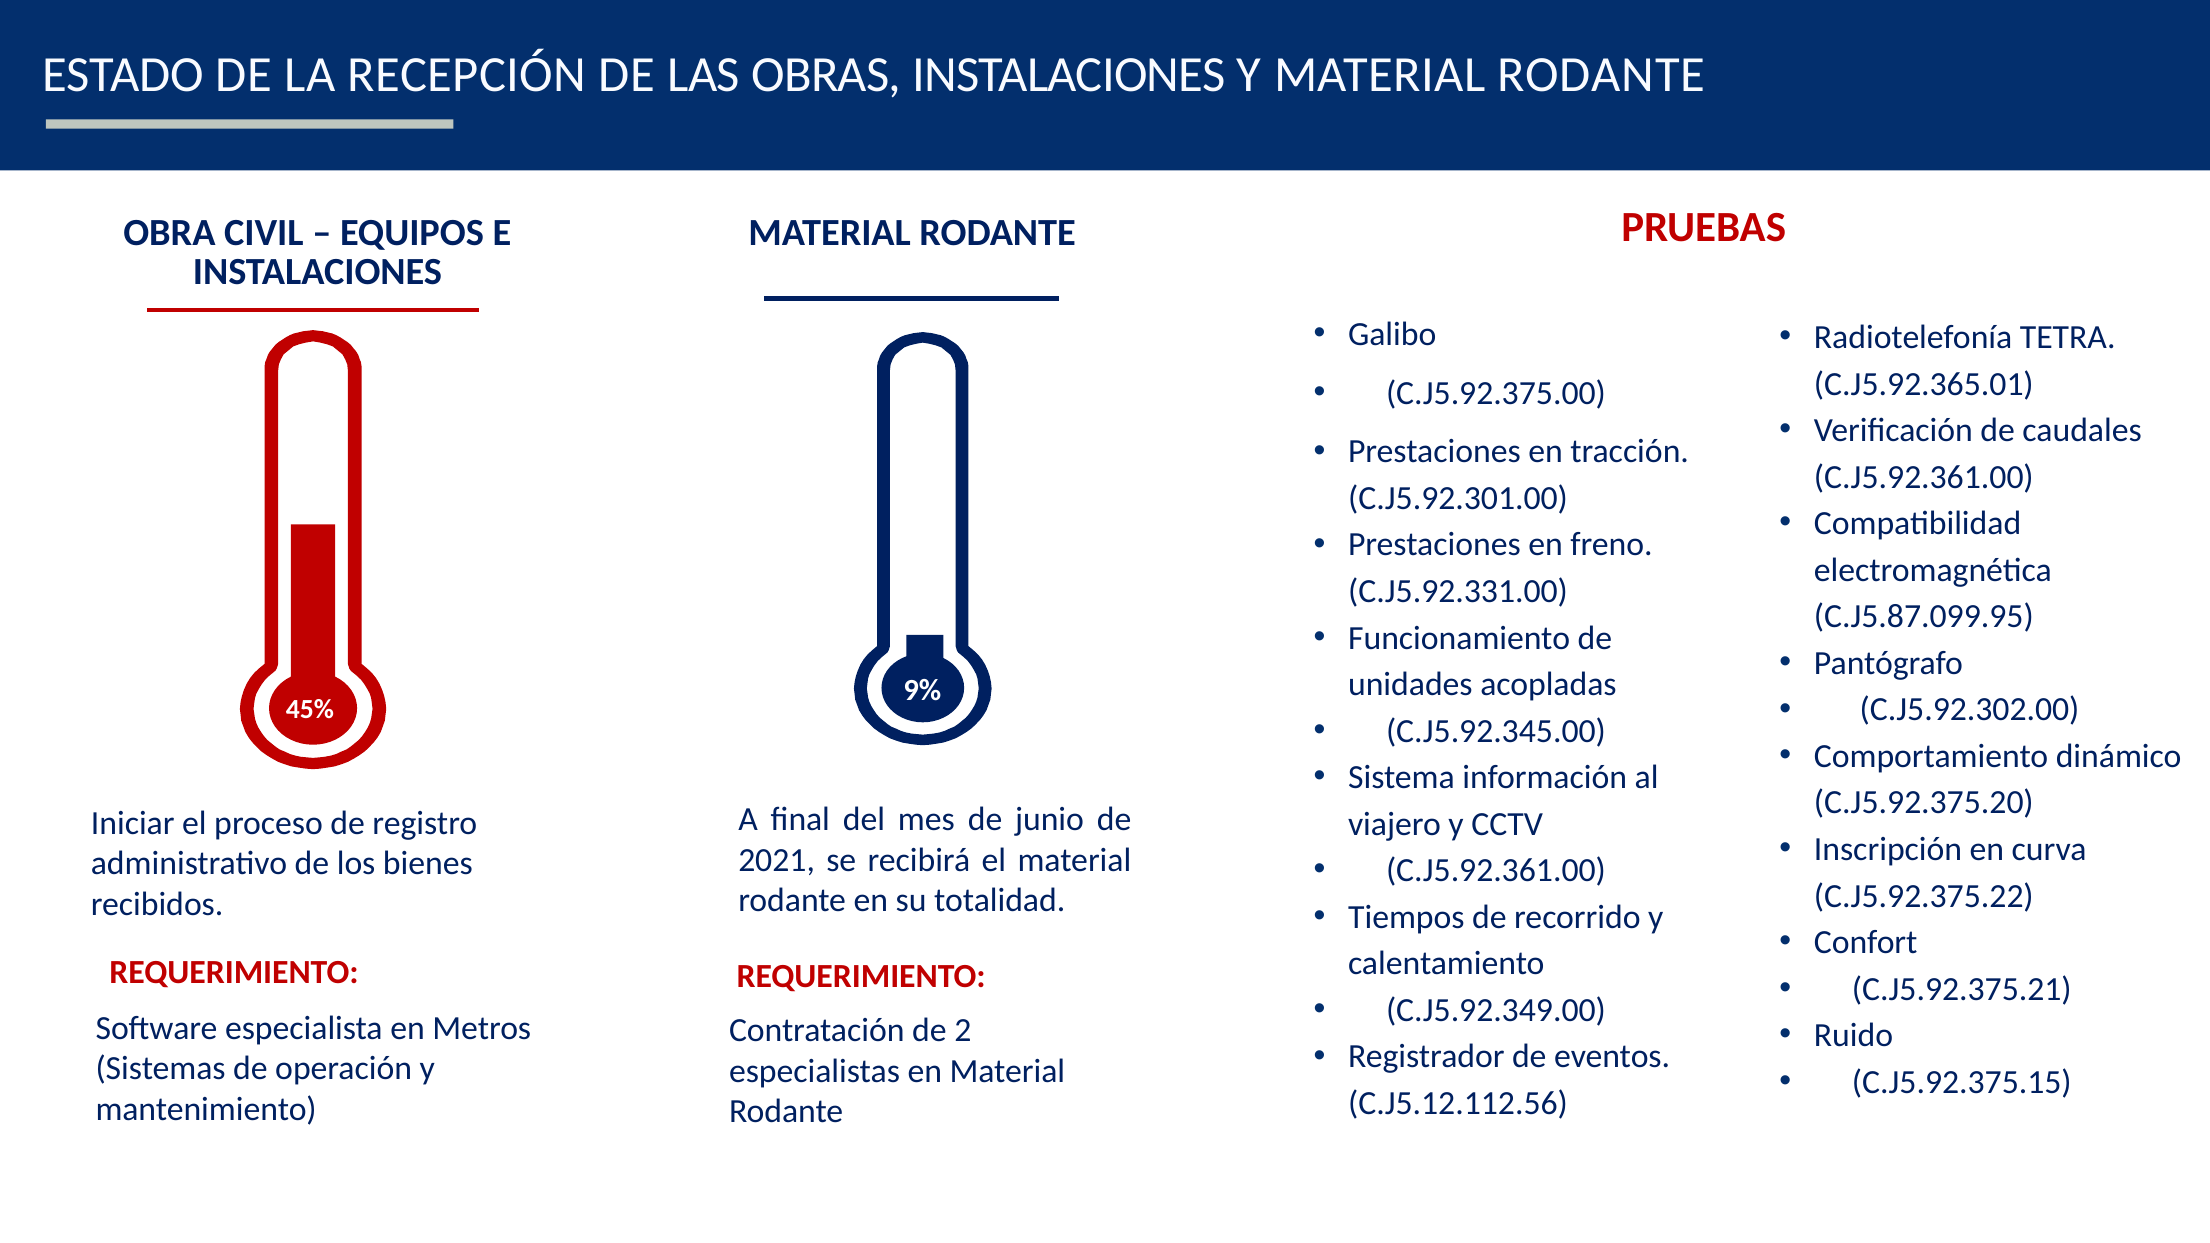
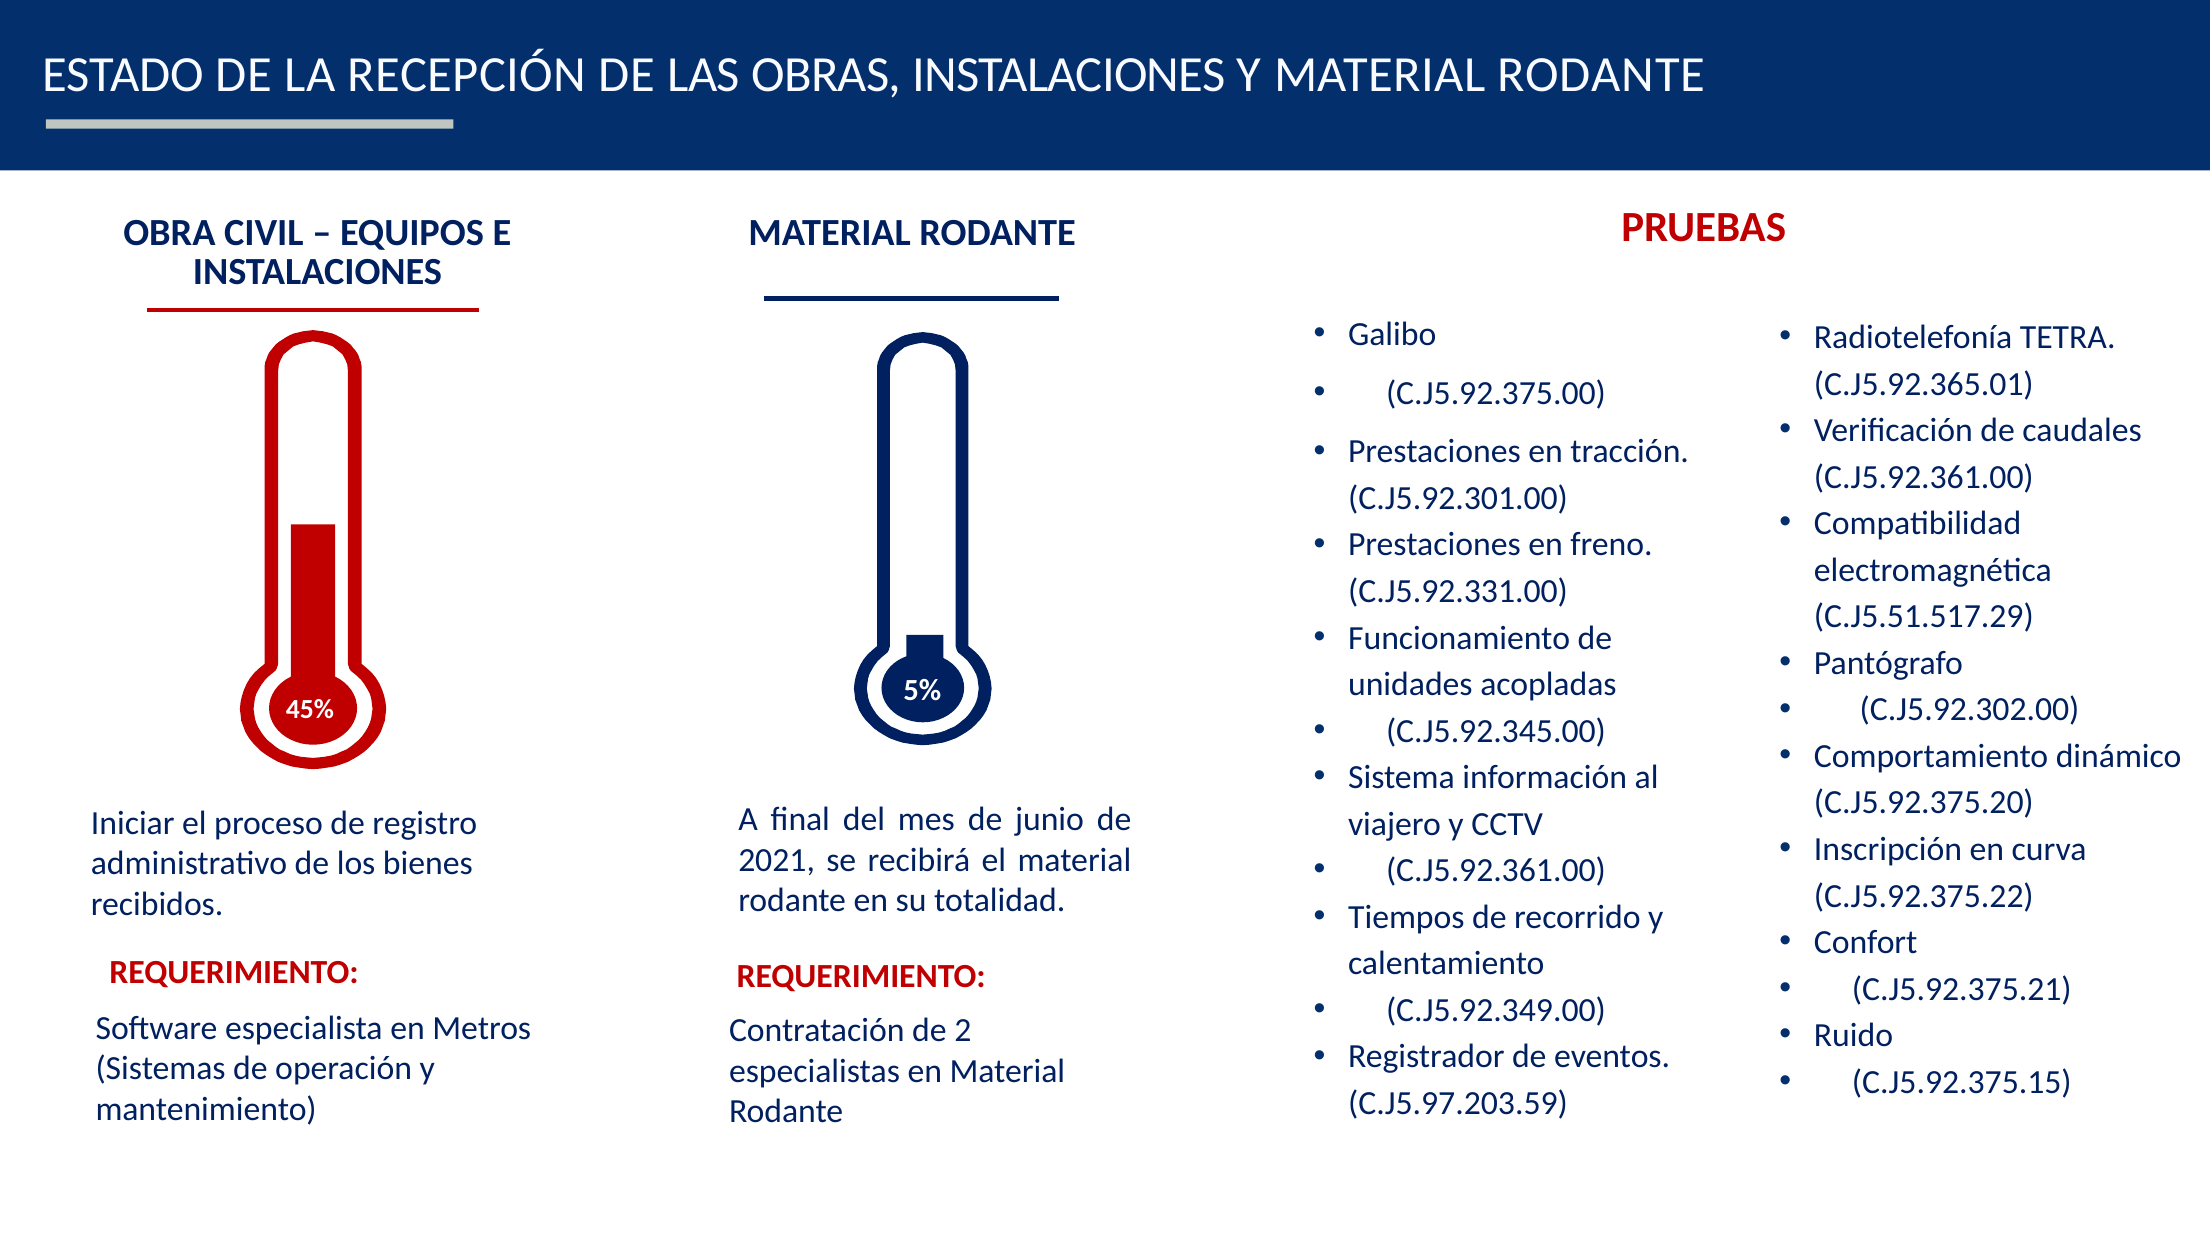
C.J5.87.099.95: C.J5.87.099.95 -> C.J5.51.517.29 (1924, 617)
9%: 9% -> 5% (922, 690)
C.J5.12.112.56: C.J5.12.112.56 -> C.J5.97.203.59 (1458, 1103)
